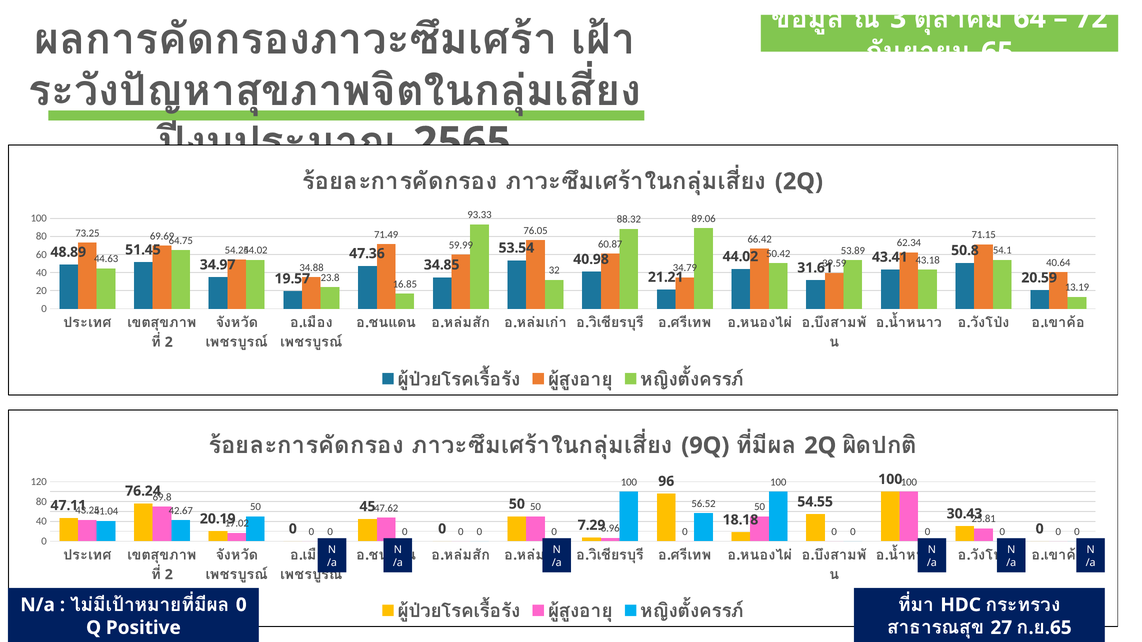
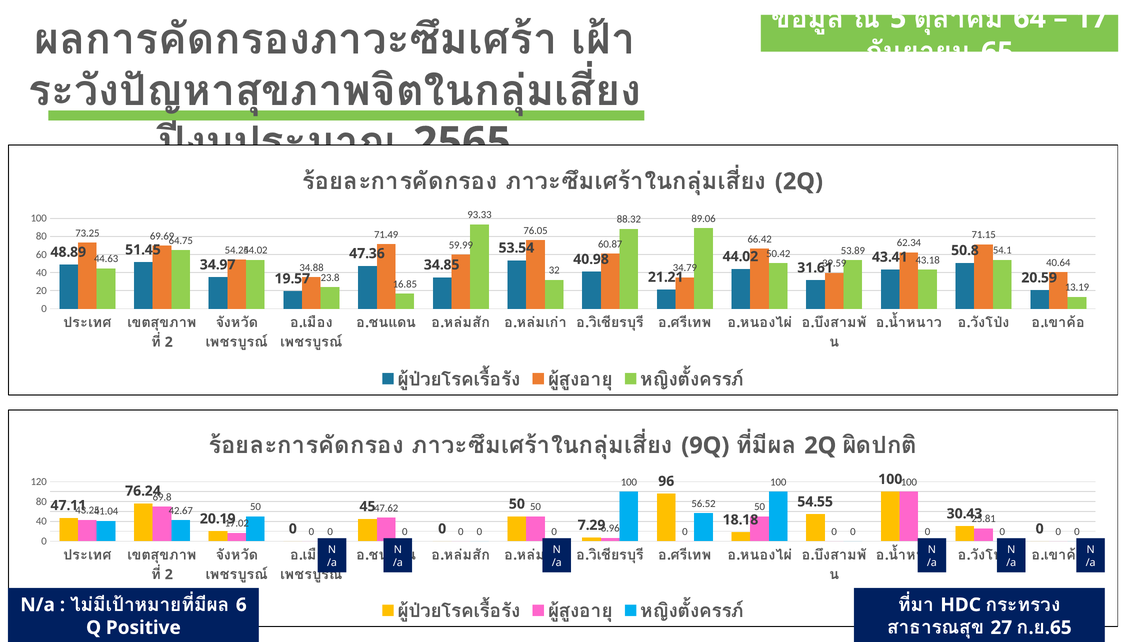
3: 3 -> 5 (898, 18)
72: 72 -> 17 (1091, 18)
0: 0 -> 6 (241, 605)
